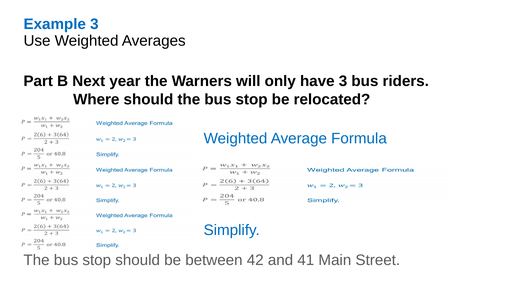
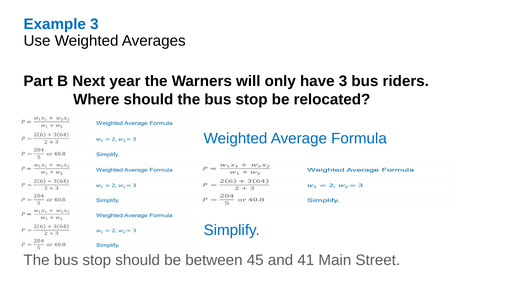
42: 42 -> 45 (255, 260)
